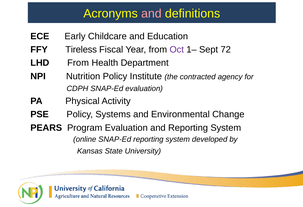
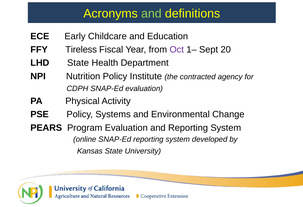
and colour: pink -> light green (151, 13)
72: 72 -> 20 (226, 49)
LHD From: From -> State (78, 63)
